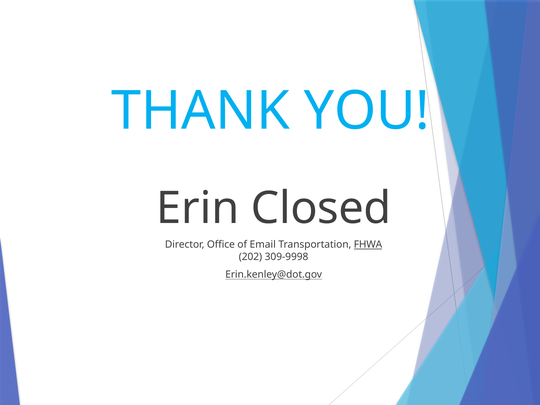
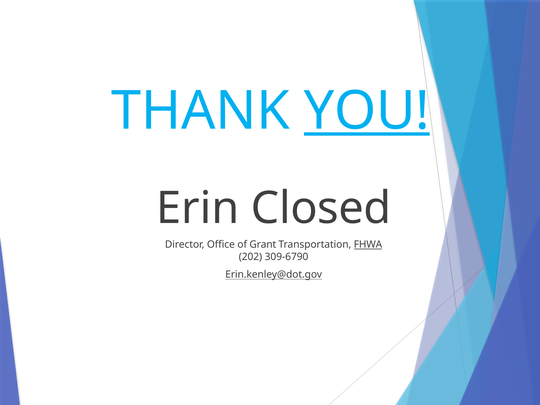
YOU underline: none -> present (367, 111)
Email: Email -> Grant (263, 245)
309-9998: 309-9998 -> 309-6790 (287, 257)
